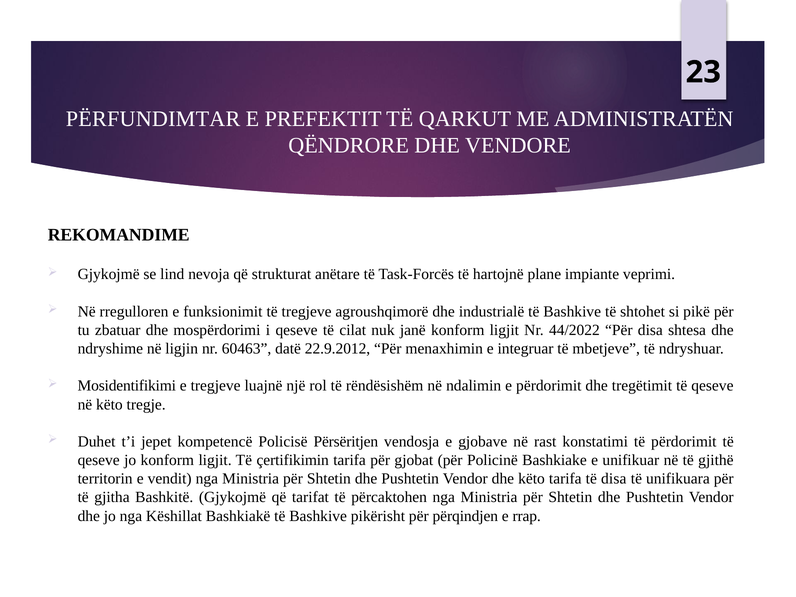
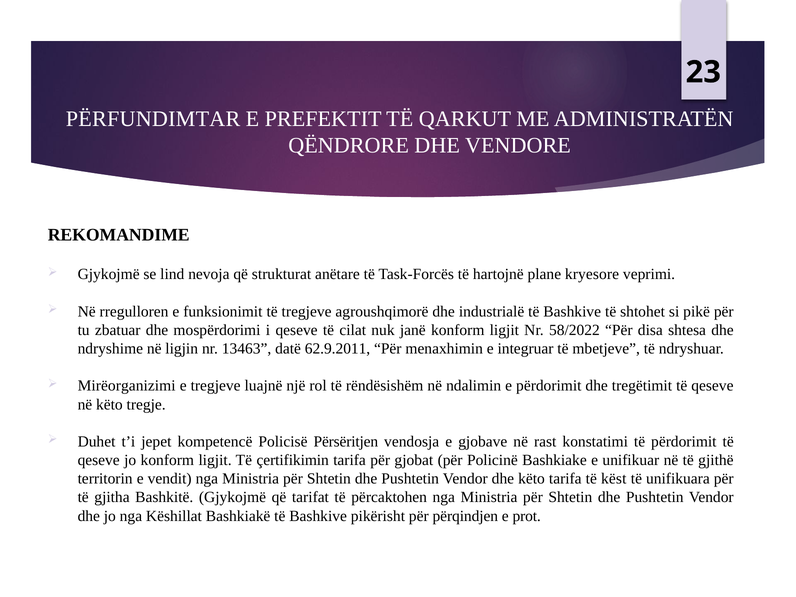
impiante: impiante -> kryesore (592, 274)
44/2022: 44/2022 -> 58/2022 (574, 330)
60463: 60463 -> 13463 (247, 349)
22.9.2012: 22.9.2012 -> 62.9.2011 (338, 349)
Mosidentifikimi: Mosidentifikimi -> Mirëorganizimi (127, 386)
të disa: disa -> këst (614, 479)
rrap: rrap -> prot (527, 516)
